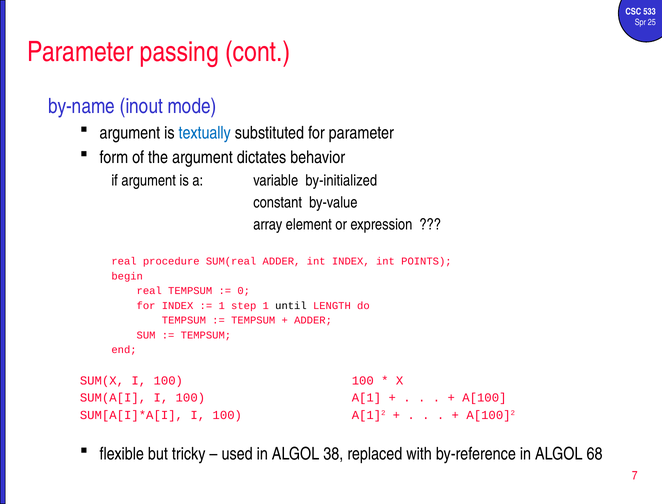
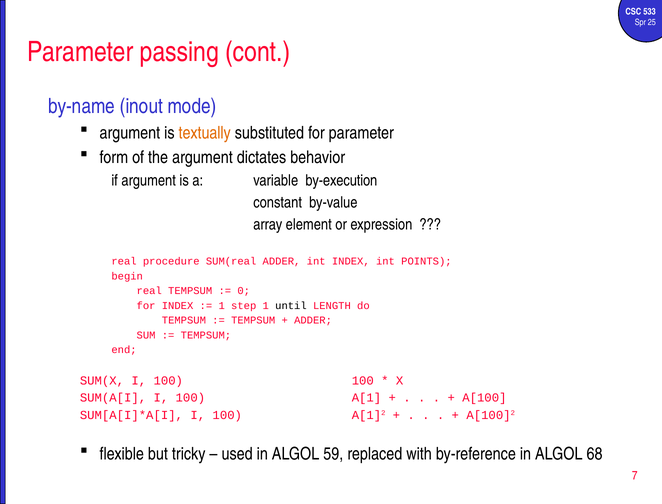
textually colour: blue -> orange (205, 133)
by-initialized: by-initialized -> by-execution (341, 180)
38: 38 -> 59 (333, 454)
